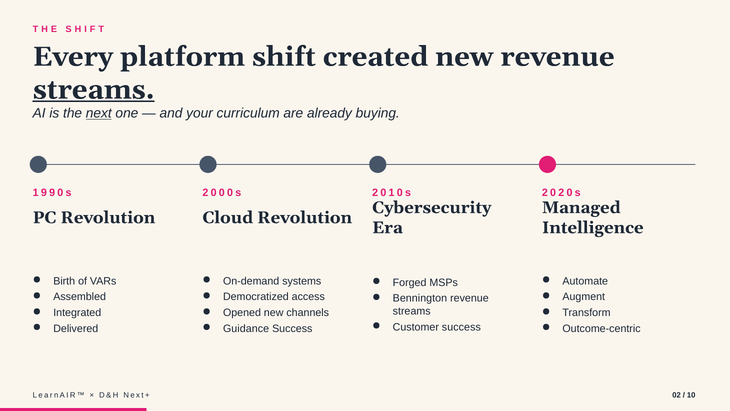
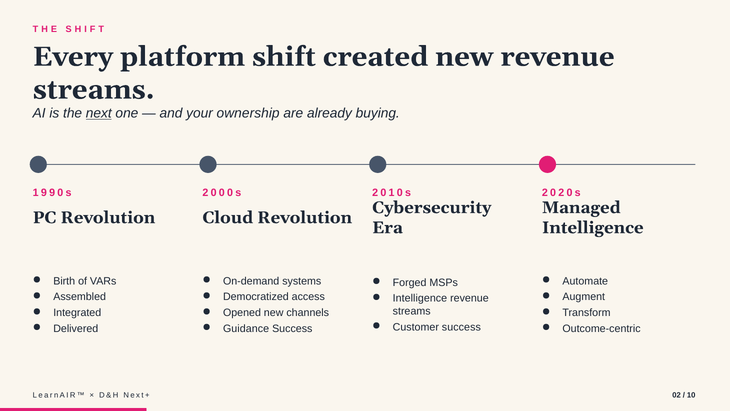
streams underline: present -> none (94, 89)
curriculum: curriculum -> ownership (248, 113)
Bennington: Bennington -> Intelligence (420, 298)
